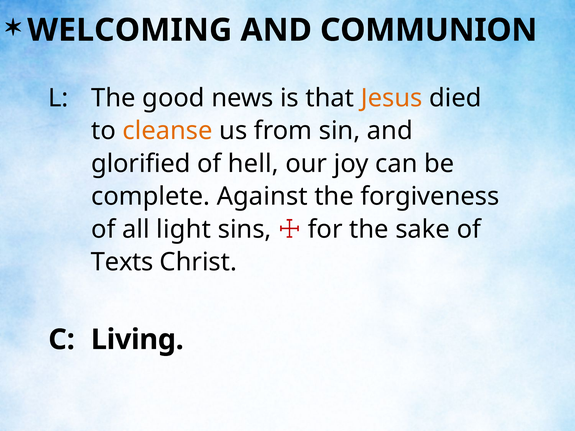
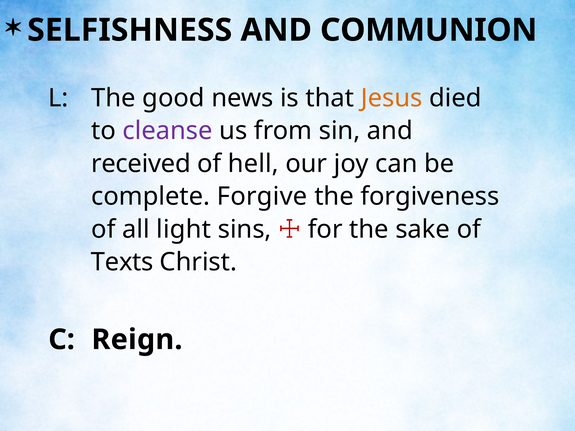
WELCOMING: WELCOMING -> SELFISHNESS (130, 30)
cleanse colour: orange -> purple (168, 131)
glorified: glorified -> received (141, 164)
Against: Against -> Forgive (262, 197)
Living: Living -> Reign (137, 340)
